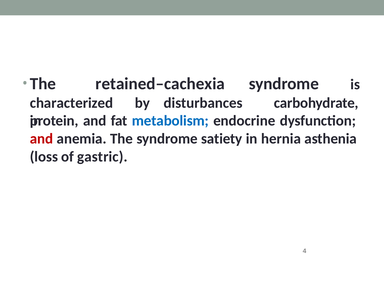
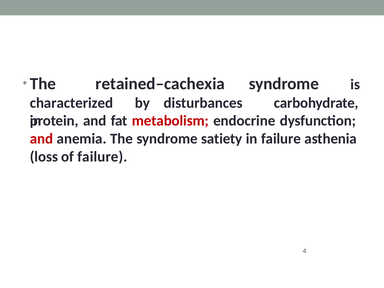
metabolism colour: blue -> red (170, 121)
in hernia: hernia -> failure (281, 139)
of gastric: gastric -> failure (102, 157)
